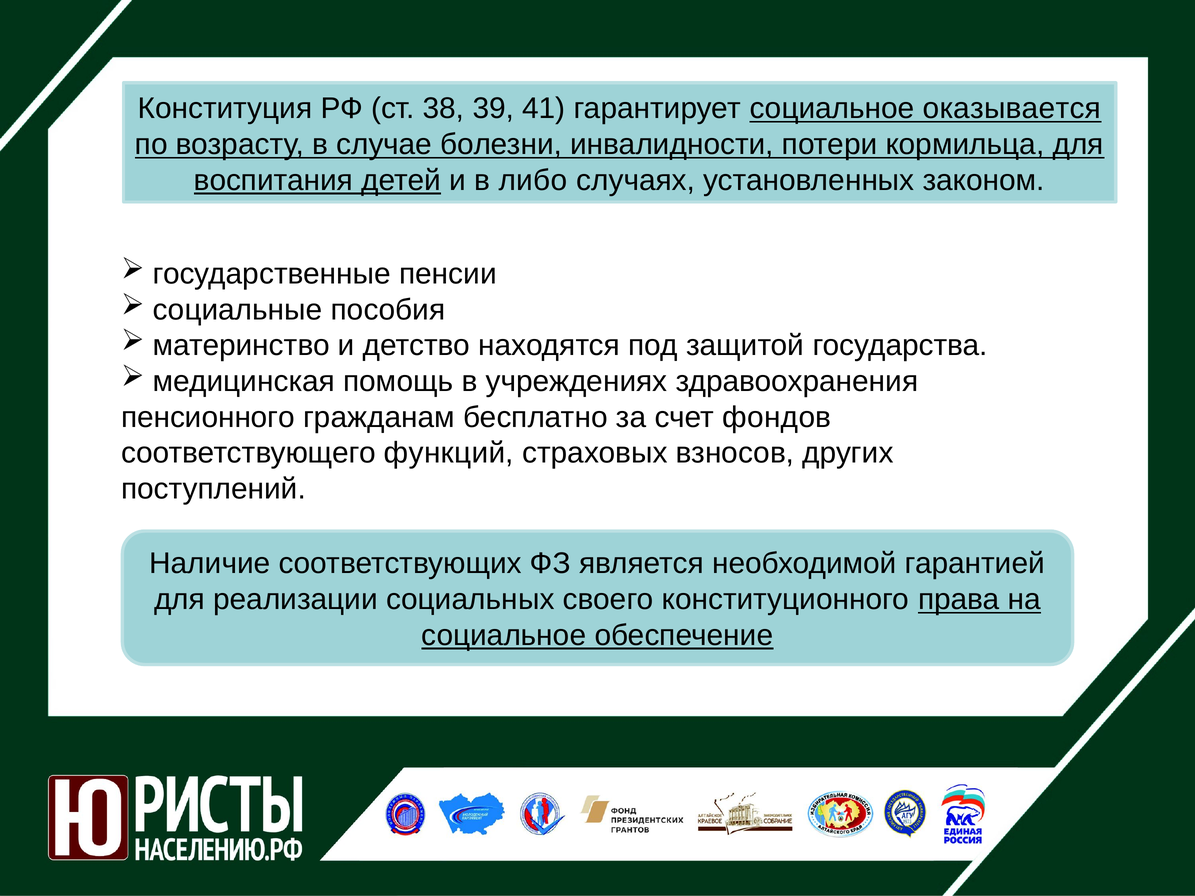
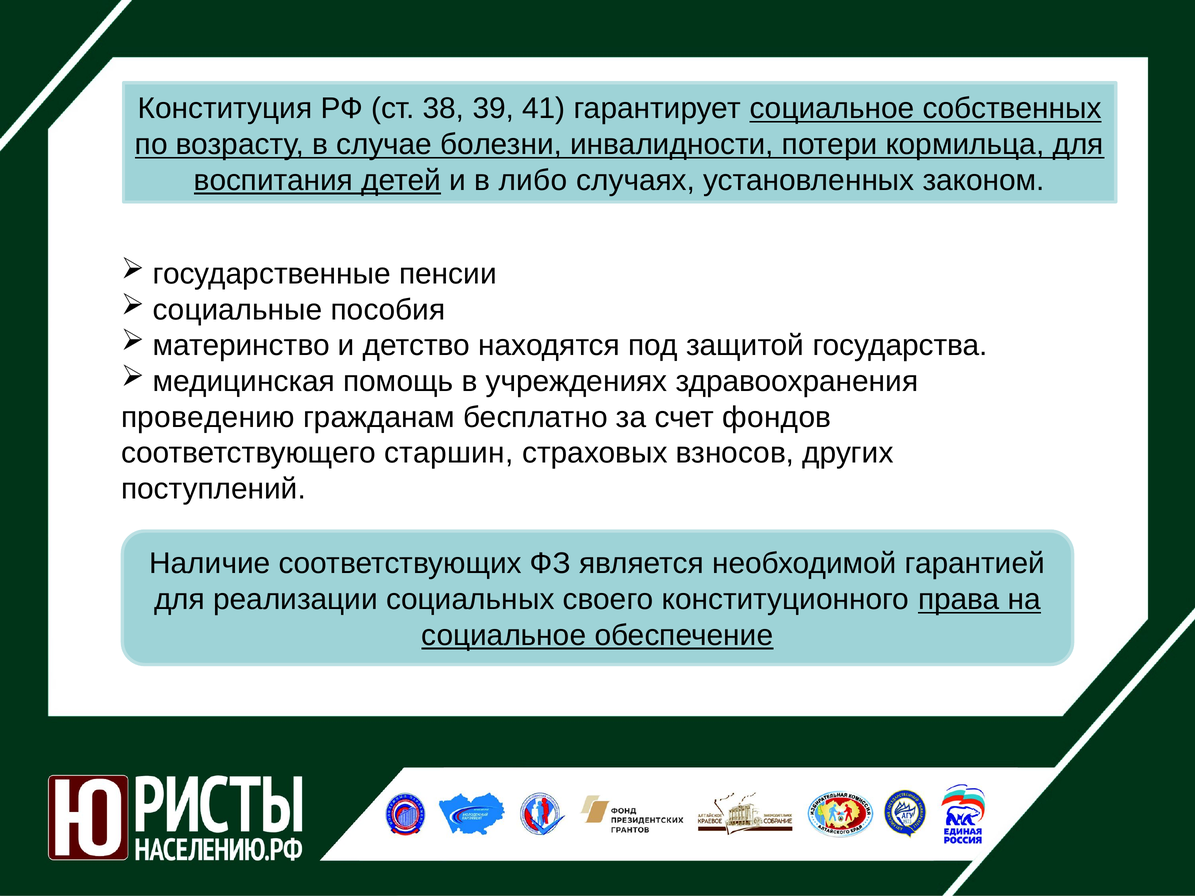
оказывается: оказывается -> собственных (1012, 109)
пенсионного: пенсионного -> проведению (208, 417)
функций: функций -> старшин (449, 453)
